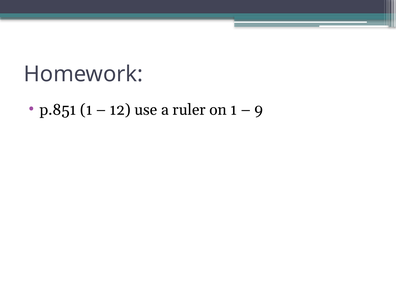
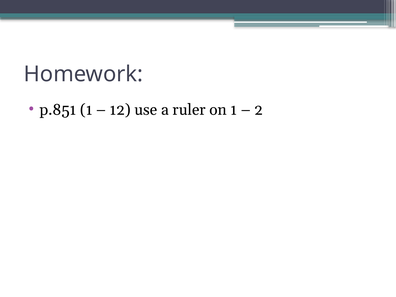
9: 9 -> 2 (259, 110)
